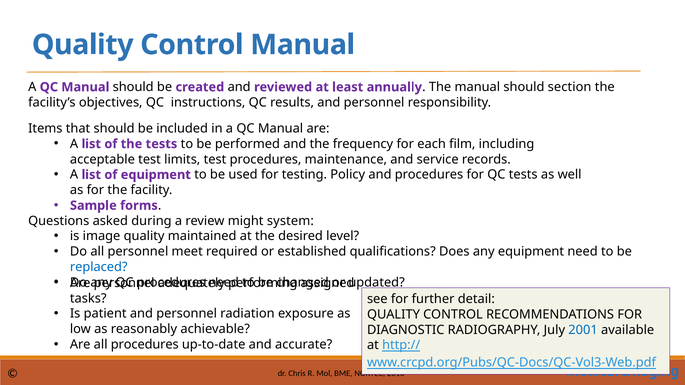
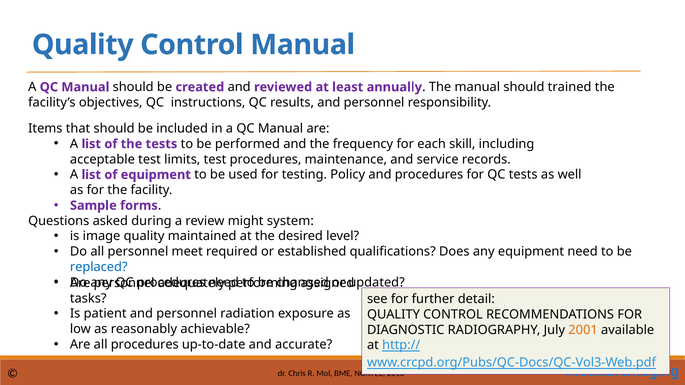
section: section -> trained (570, 87)
film: film -> skill (462, 144)
2001 colour: blue -> orange (583, 330)
